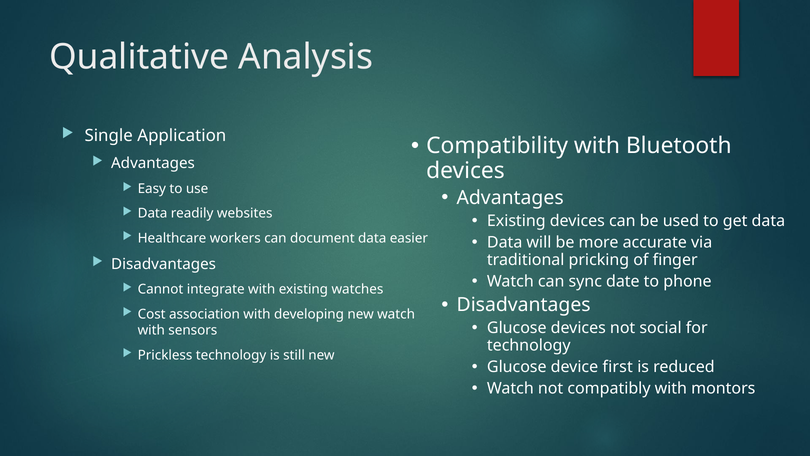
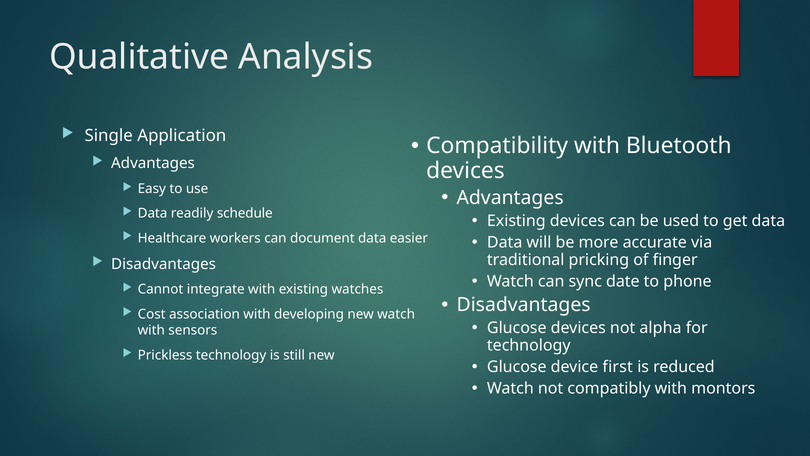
websites: websites -> schedule (245, 213)
social: social -> alpha (661, 328)
